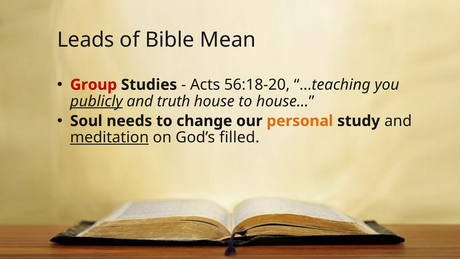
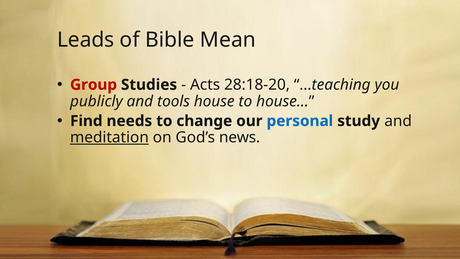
56:18-20: 56:18-20 -> 28:18-20 (257, 85)
publicly underline: present -> none (96, 101)
truth: truth -> tools (174, 101)
Soul: Soul -> Find (86, 121)
personal colour: orange -> blue (300, 121)
filled: filled -> news (240, 137)
